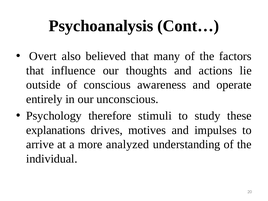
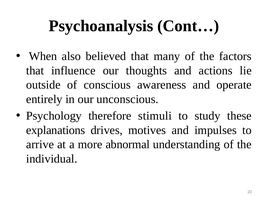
Overt: Overt -> When (43, 56)
analyzed: analyzed -> abnormal (128, 144)
